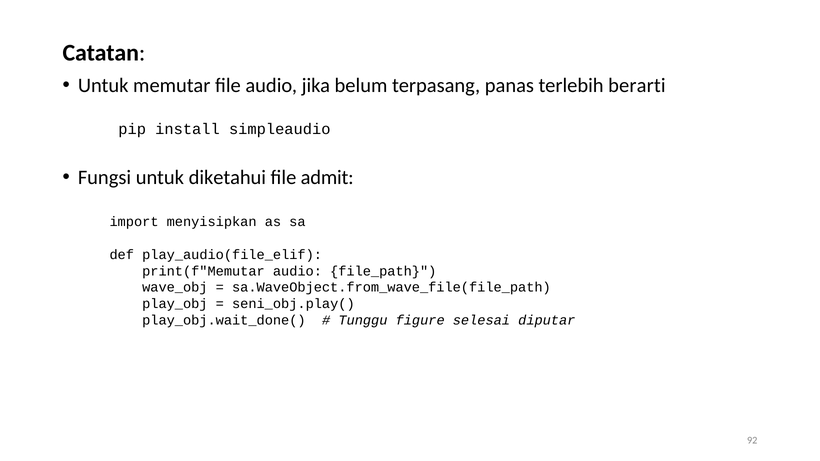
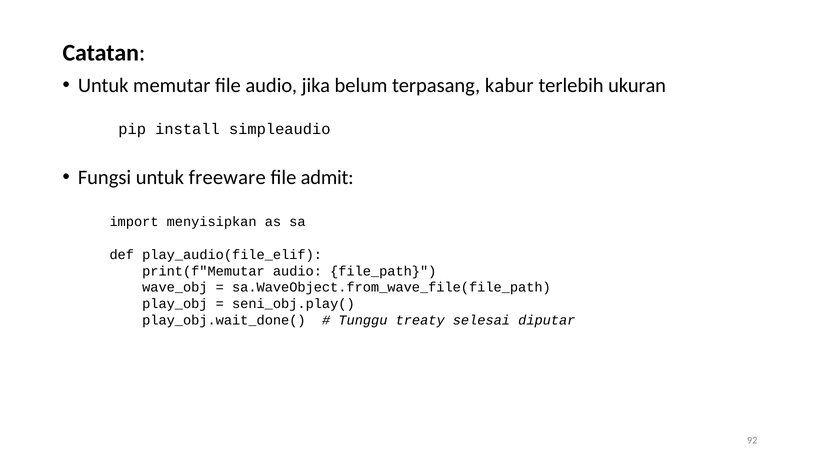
panas: panas -> kabur (509, 86)
berarti: berarti -> ukuran (637, 86)
diketahui: diketahui -> freeware (227, 178)
figure: figure -> treaty (420, 320)
